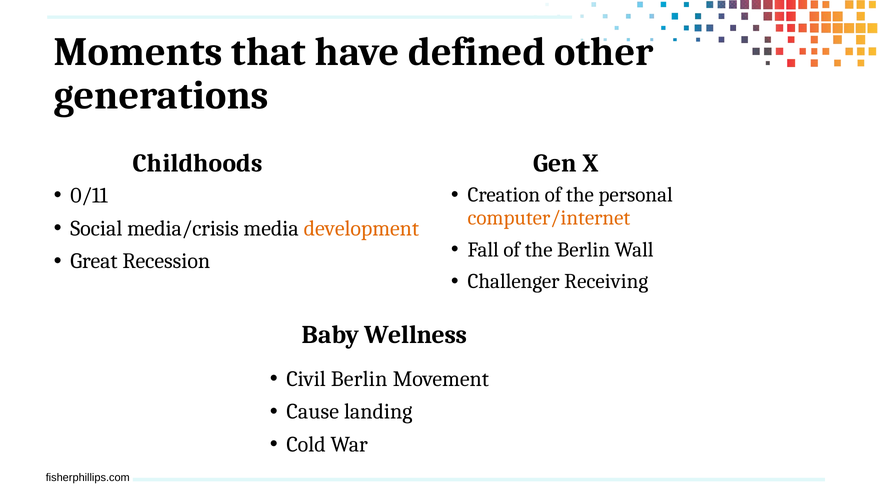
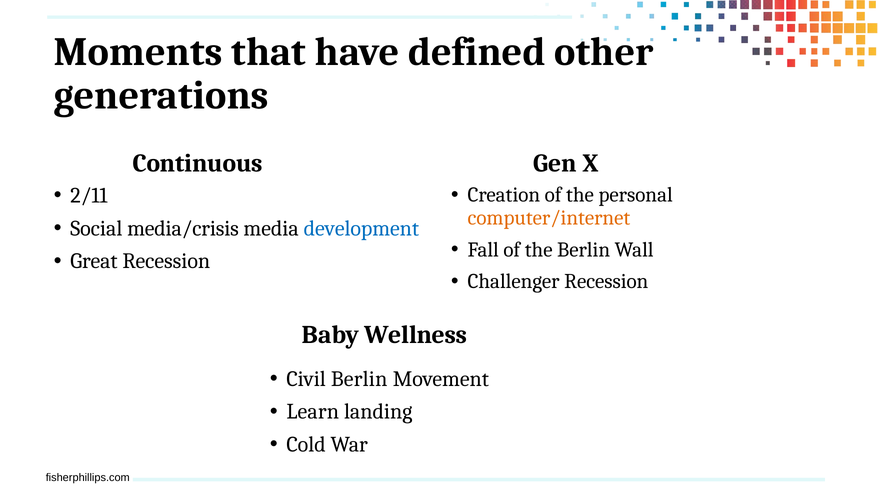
Childhoods: Childhoods -> Continuous (198, 163)
0/11: 0/11 -> 2/11 (89, 195)
development colour: orange -> blue (361, 228)
Challenger Receiving: Receiving -> Recession (606, 281)
Cause: Cause -> Learn (313, 412)
